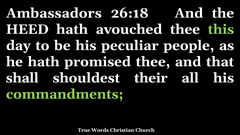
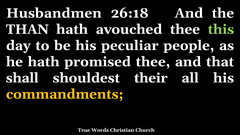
Ambassadors: Ambassadors -> Husbandmen (54, 13)
HEED: HEED -> THAN (27, 29)
commandments colour: light green -> yellow (65, 94)
